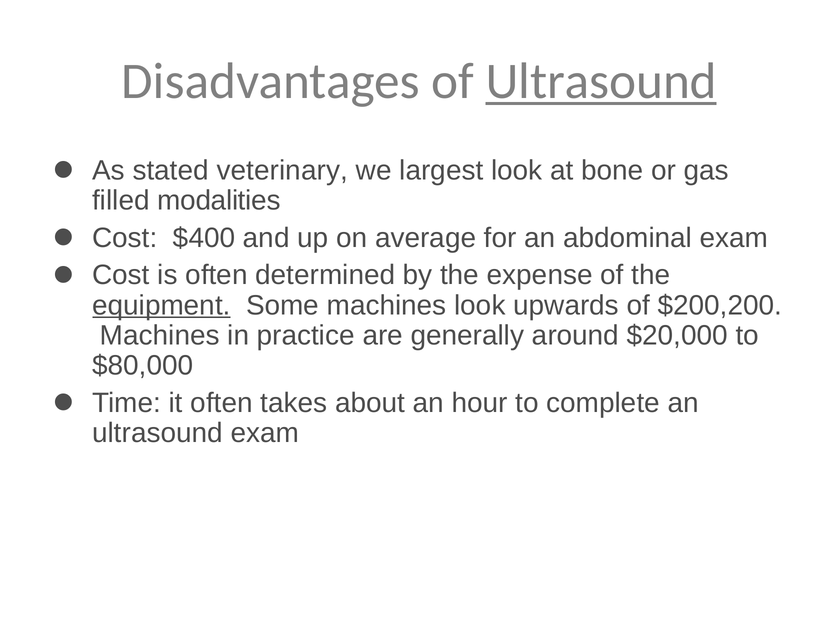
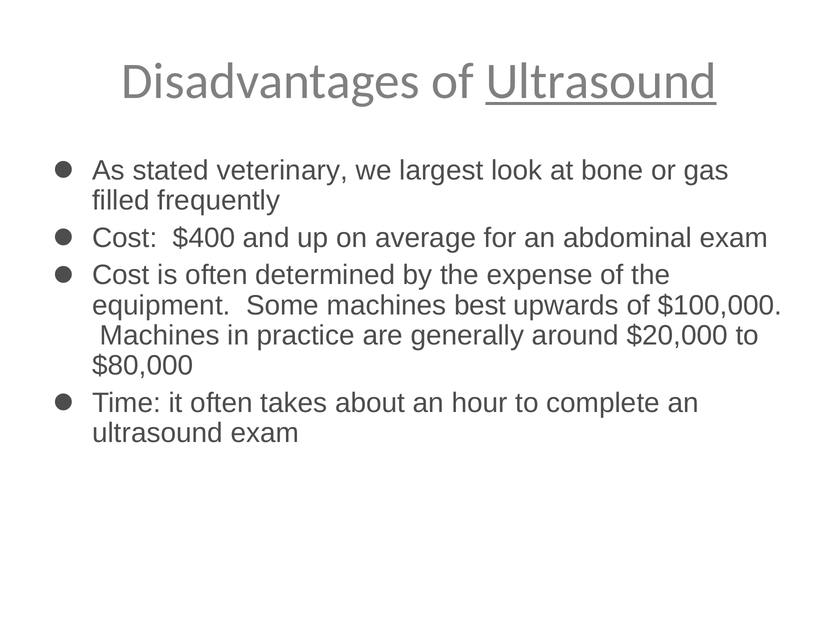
modalities: modalities -> frequently (219, 200)
equipment underline: present -> none (161, 305)
machines look: look -> best (480, 305)
$200,200: $200,200 -> $100,000 (720, 305)
